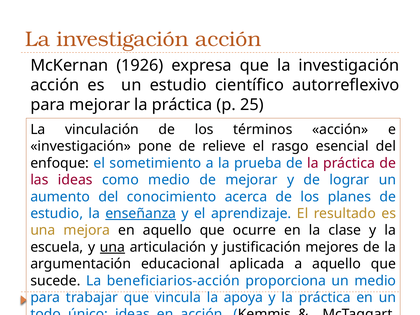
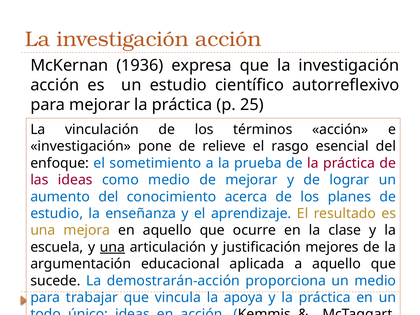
1926: 1926 -> 1936 (140, 65)
enseñanza underline: present -> none (141, 214)
beneficiarios-acción: beneficiarios-acción -> demostrarán-acción (173, 281)
